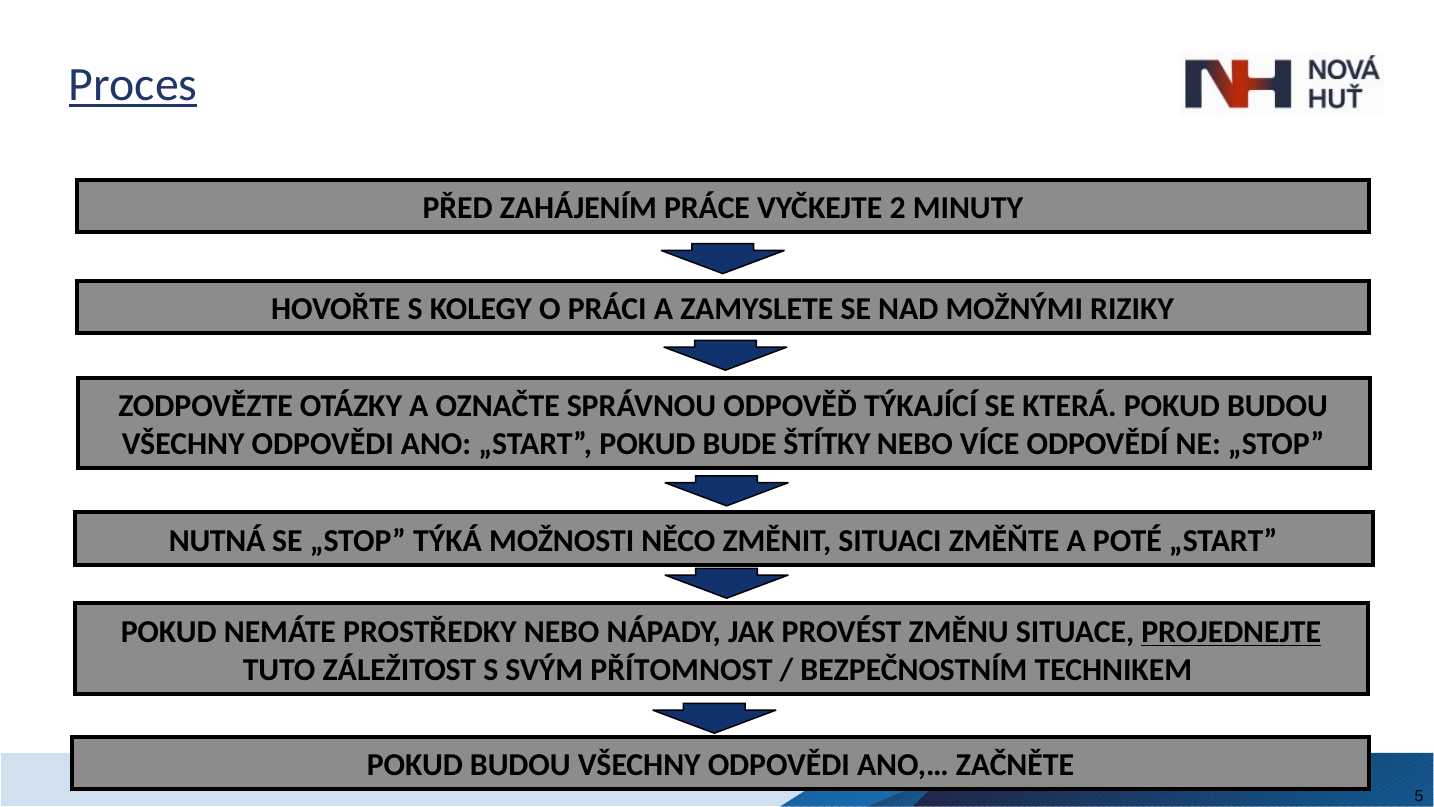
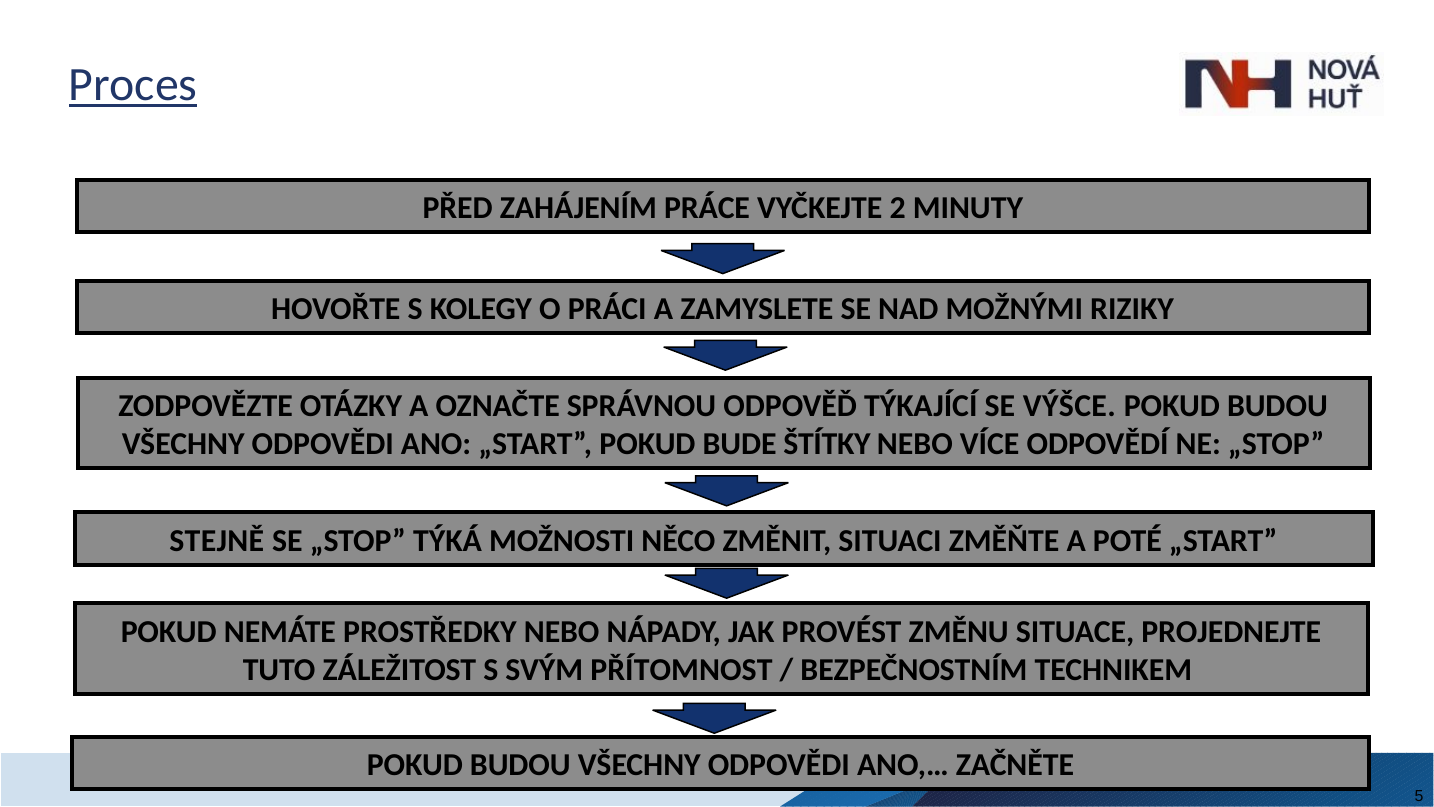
KTERÁ: KTERÁ -> VÝŠCE (1069, 406)
NUTNÁ: NUTNÁ -> STEJNĚ (217, 541)
PROJEDNEJTE underline: present -> none (1231, 632)
